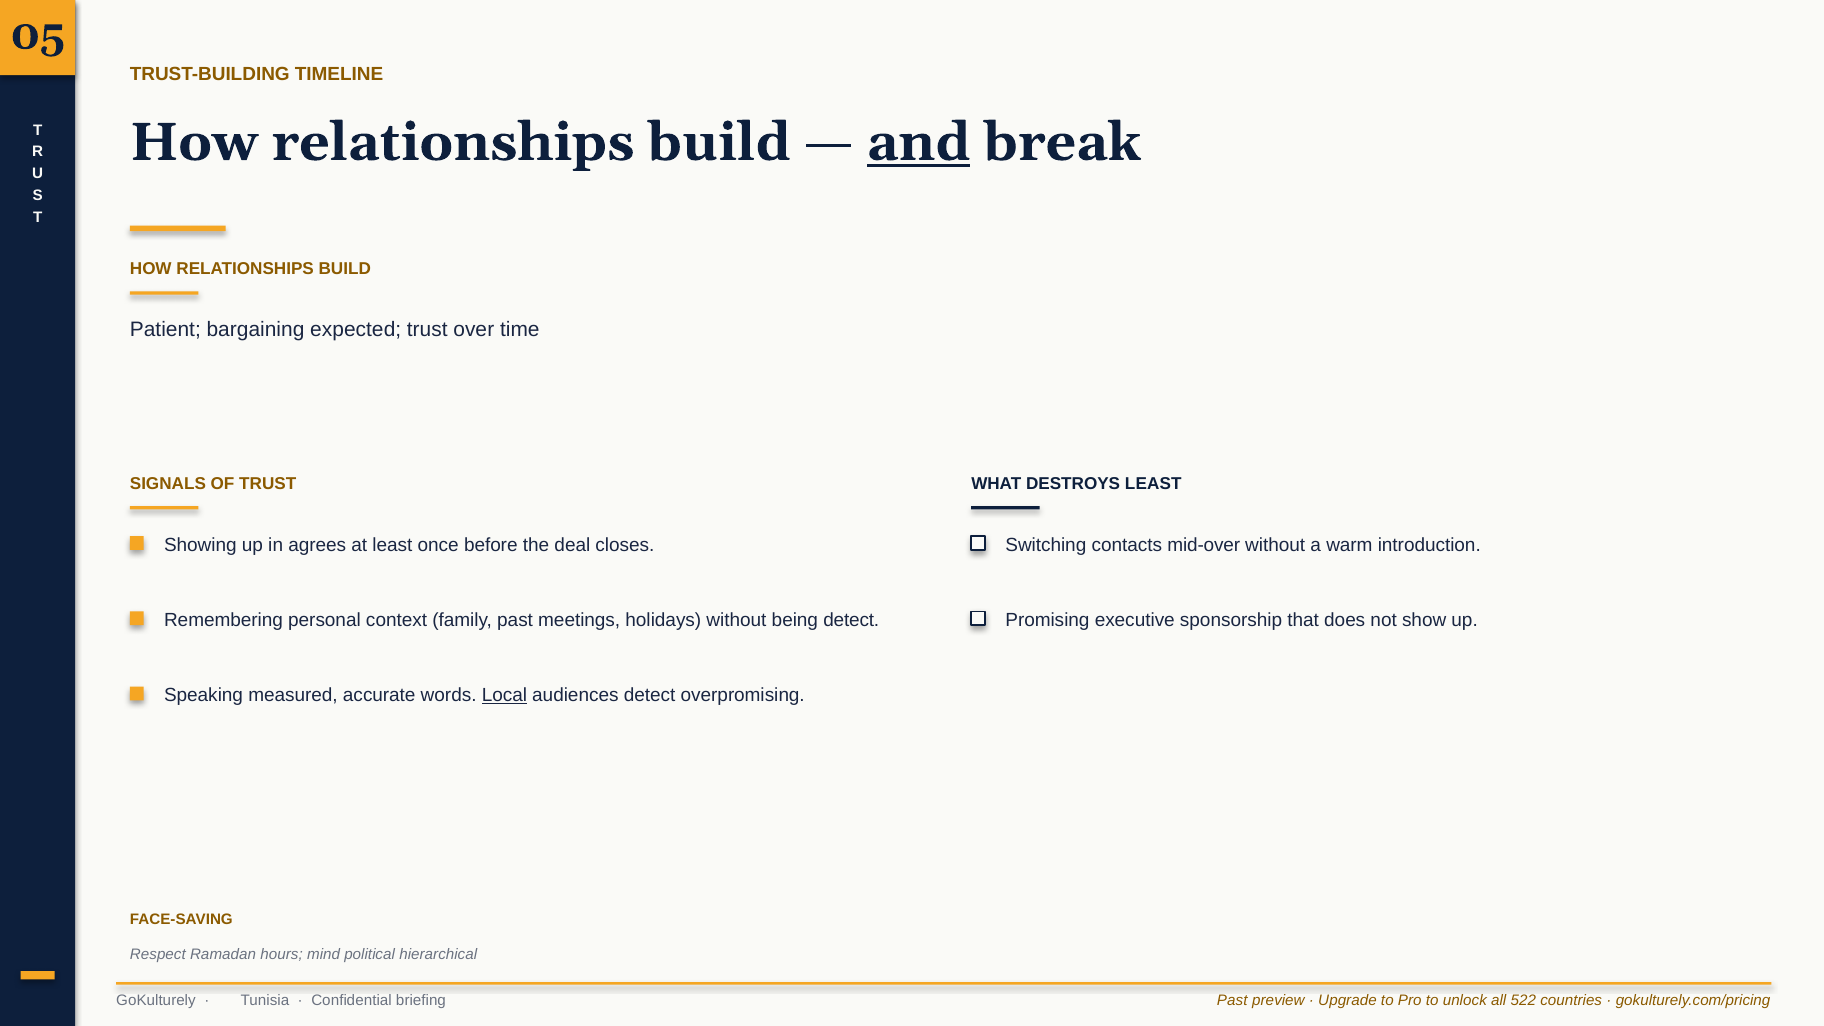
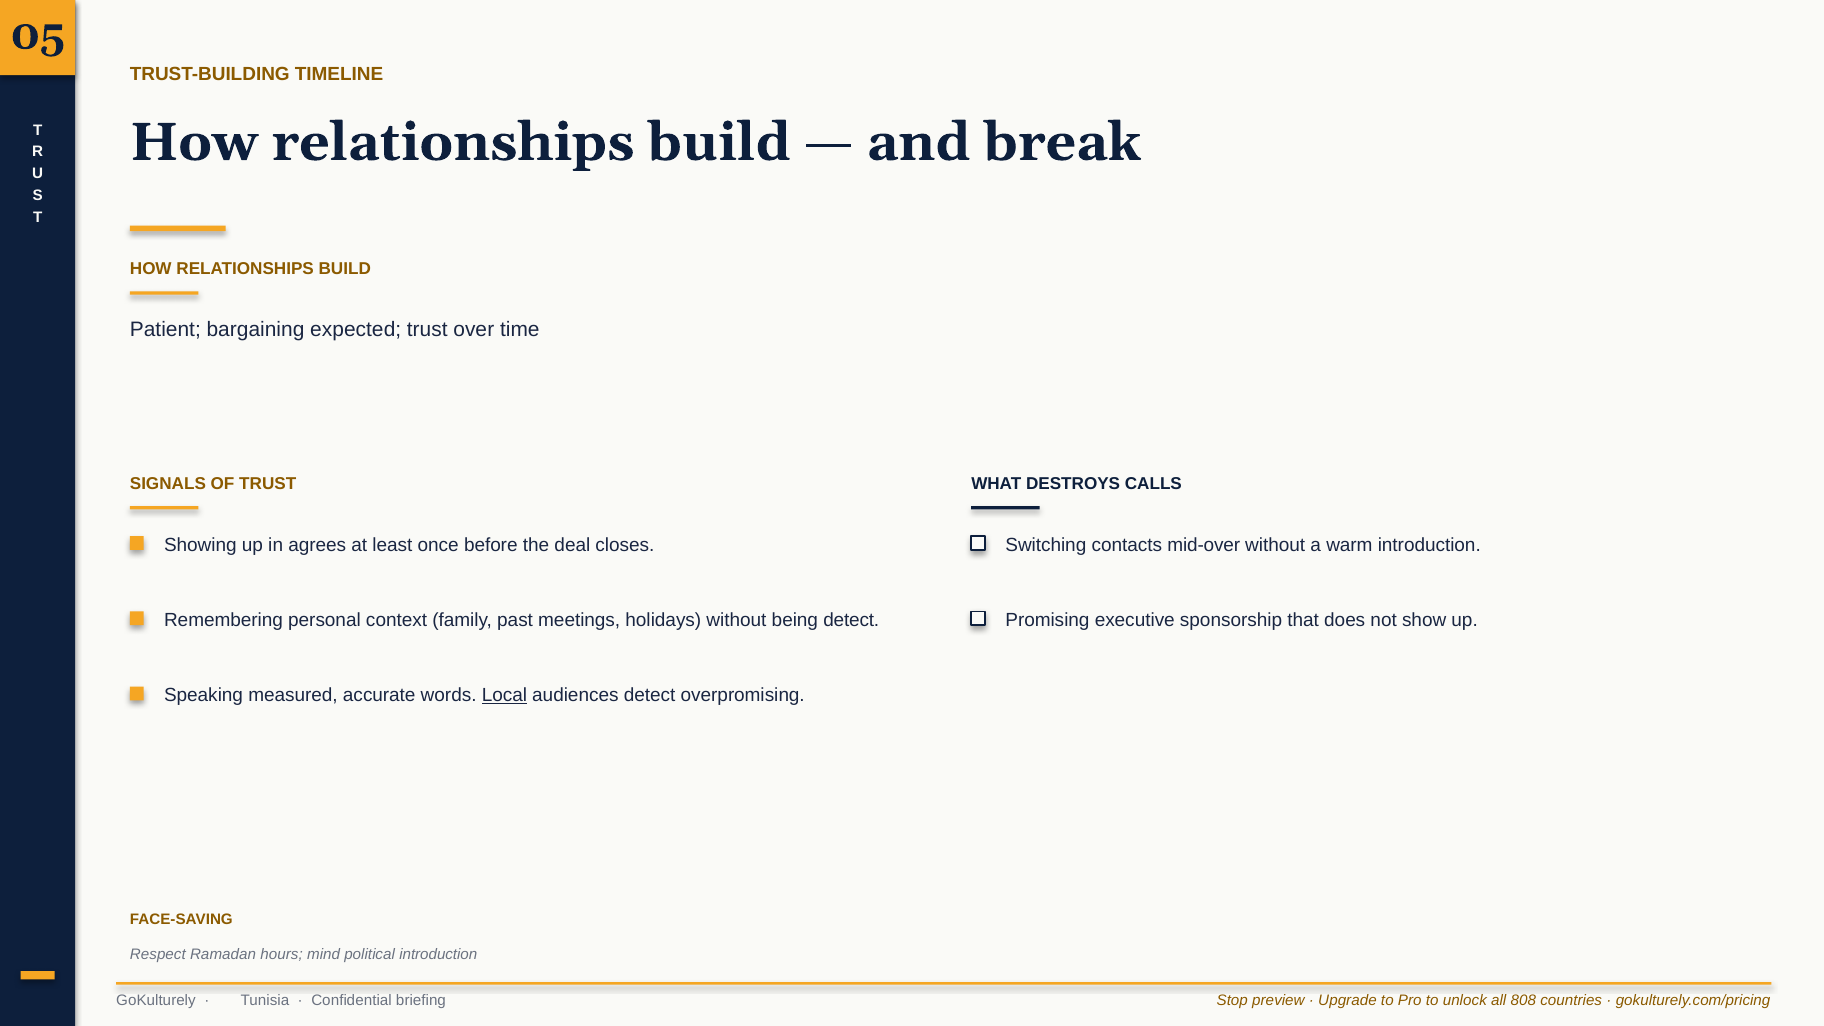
and underline: present -> none (919, 142)
DESTROYS LEAST: LEAST -> CALLS (1153, 483)
political hierarchical: hierarchical -> introduction (438, 955)
Past: Past -> Stop (1232, 1001)
522: 522 -> 808 (1523, 1001)
